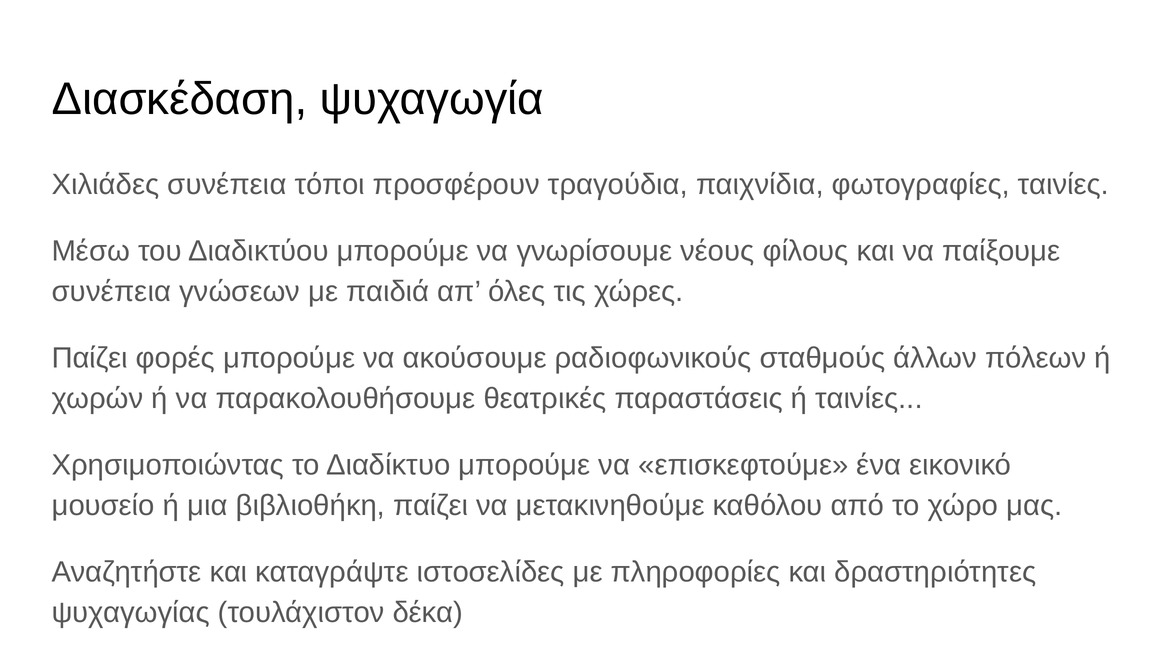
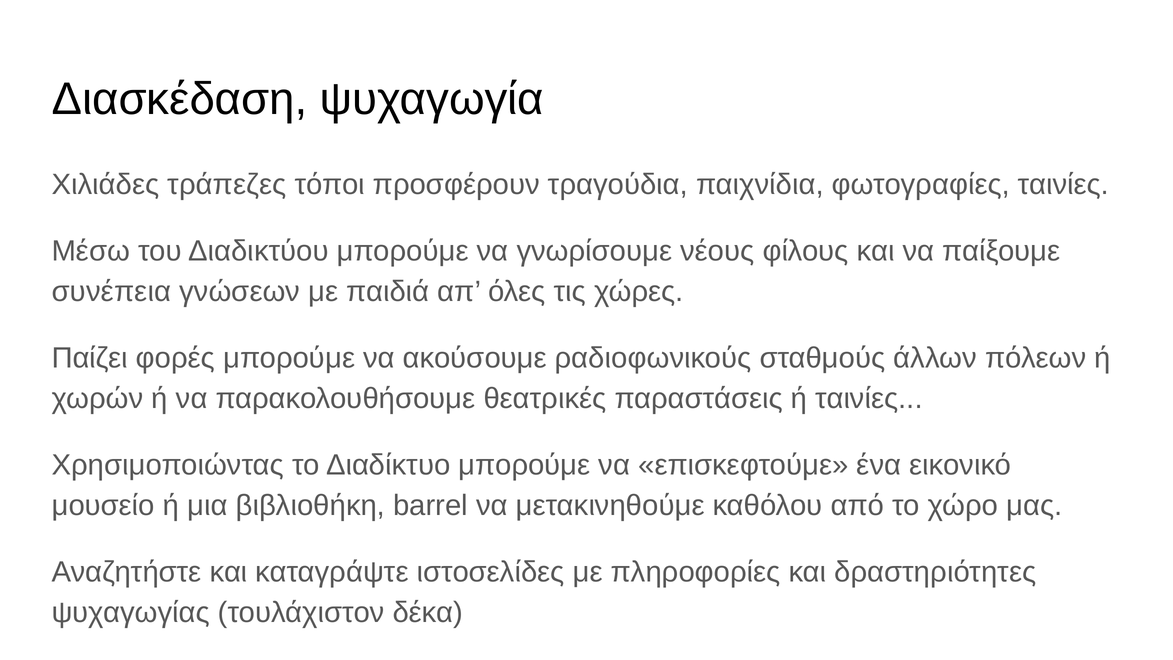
Χιλιάδες συνέπεια: συνέπεια -> τράπεζες (227, 184)
βιβλιοθήκη παίζει: παίζει -> barrel (431, 505)
